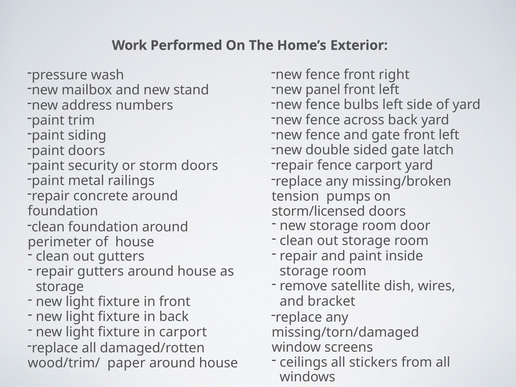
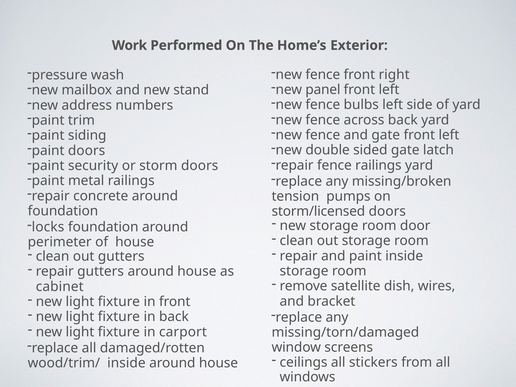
fence carport: carport -> railings (378, 165)
clean: clean -> locks (48, 227)
storage: storage -> cabinet (60, 287)
wood/trim/ paper: paper -> inside (126, 363)
